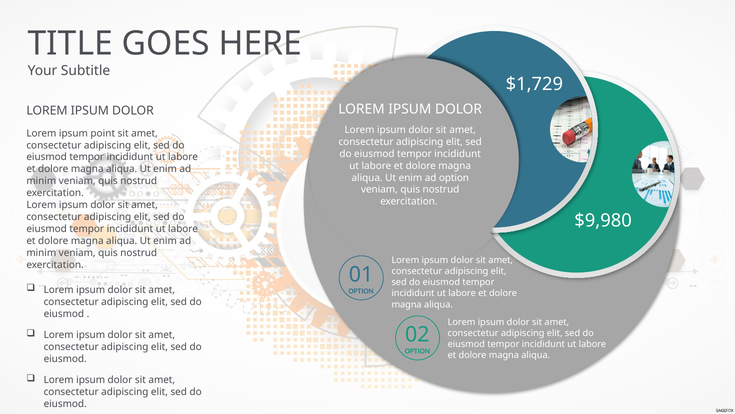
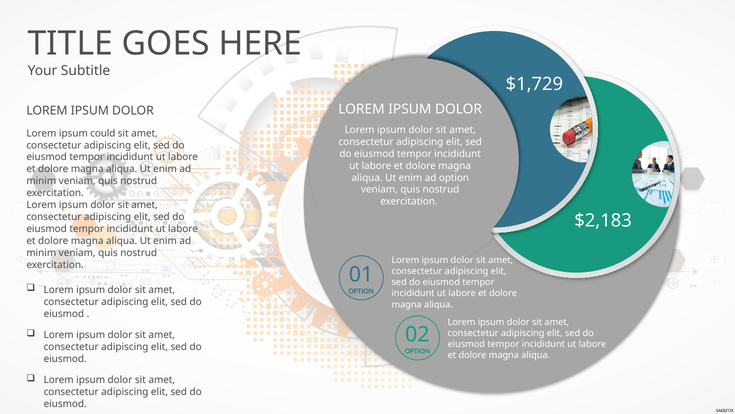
point: point -> could (103, 133)
$9,980: $9,980 -> $2,183 (603, 221)
